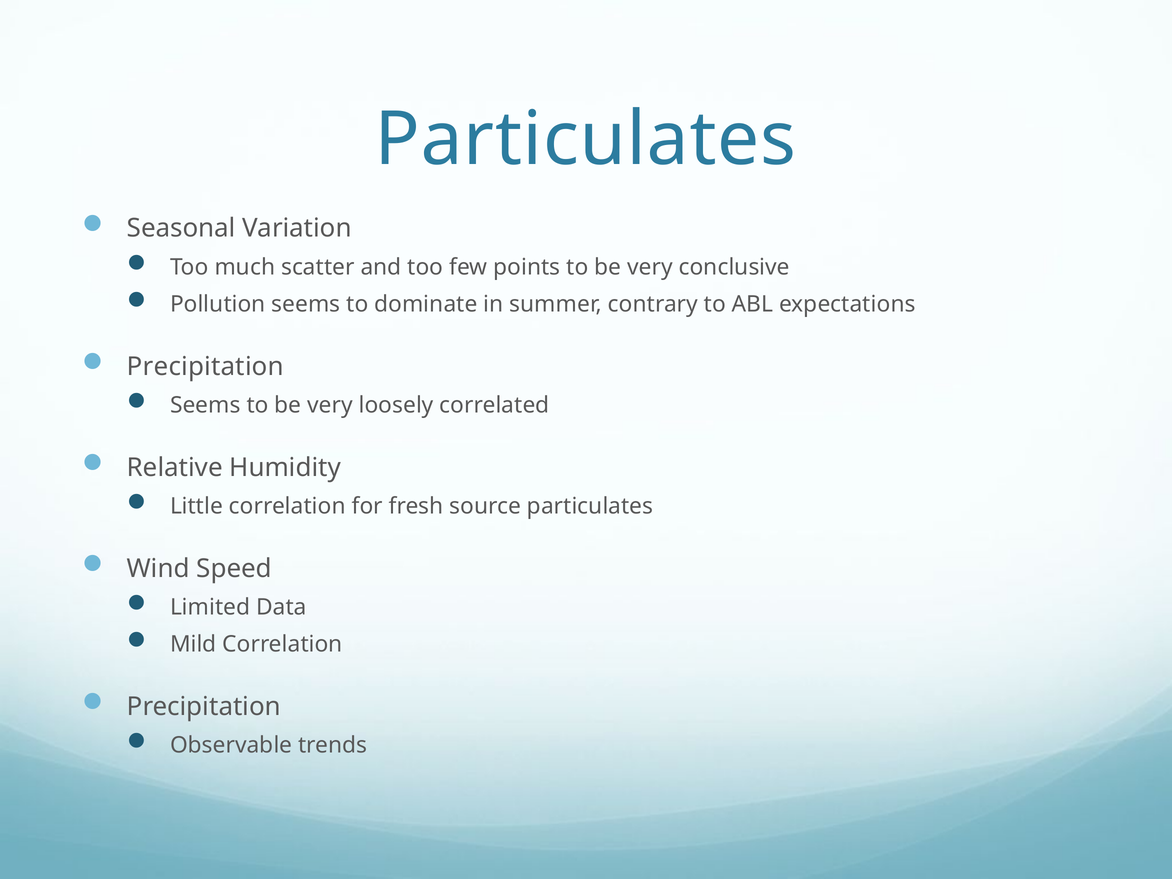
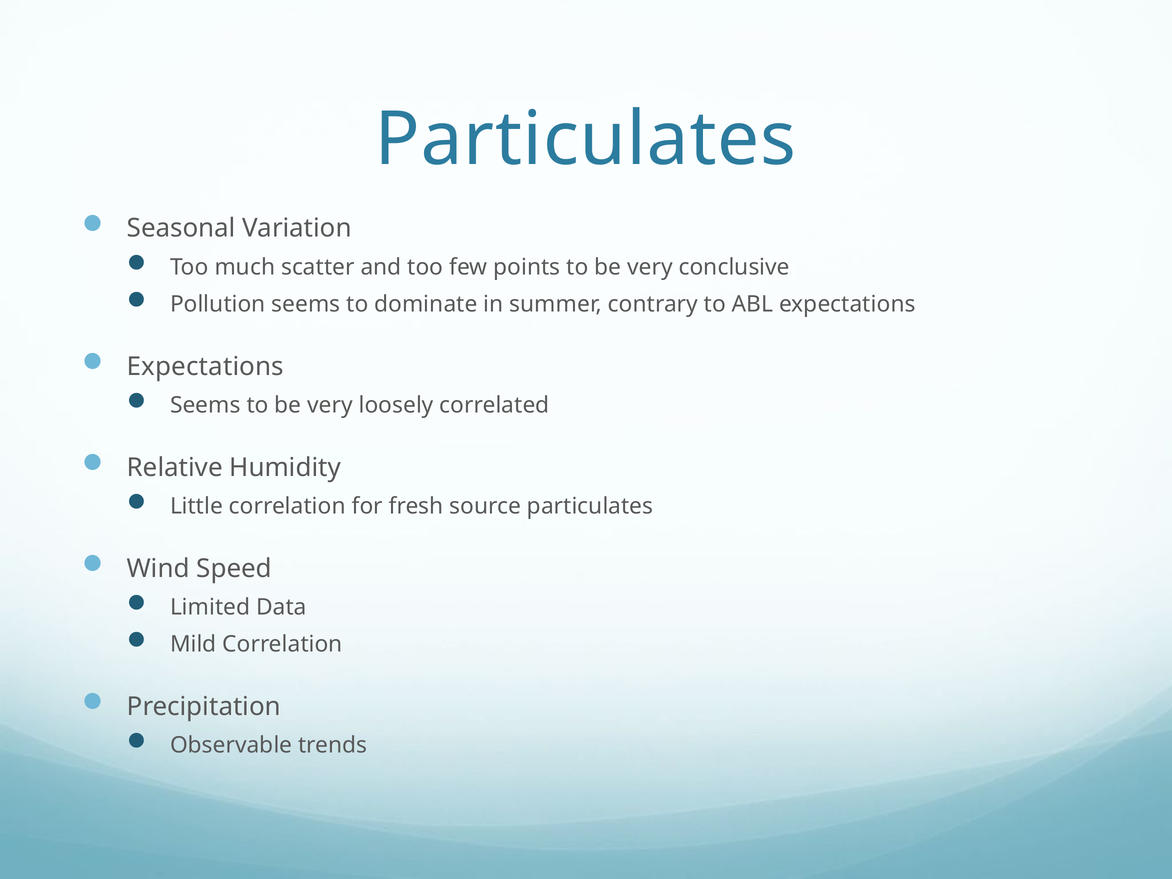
Precipitation: Precipitation -> Expectations (205, 366)
